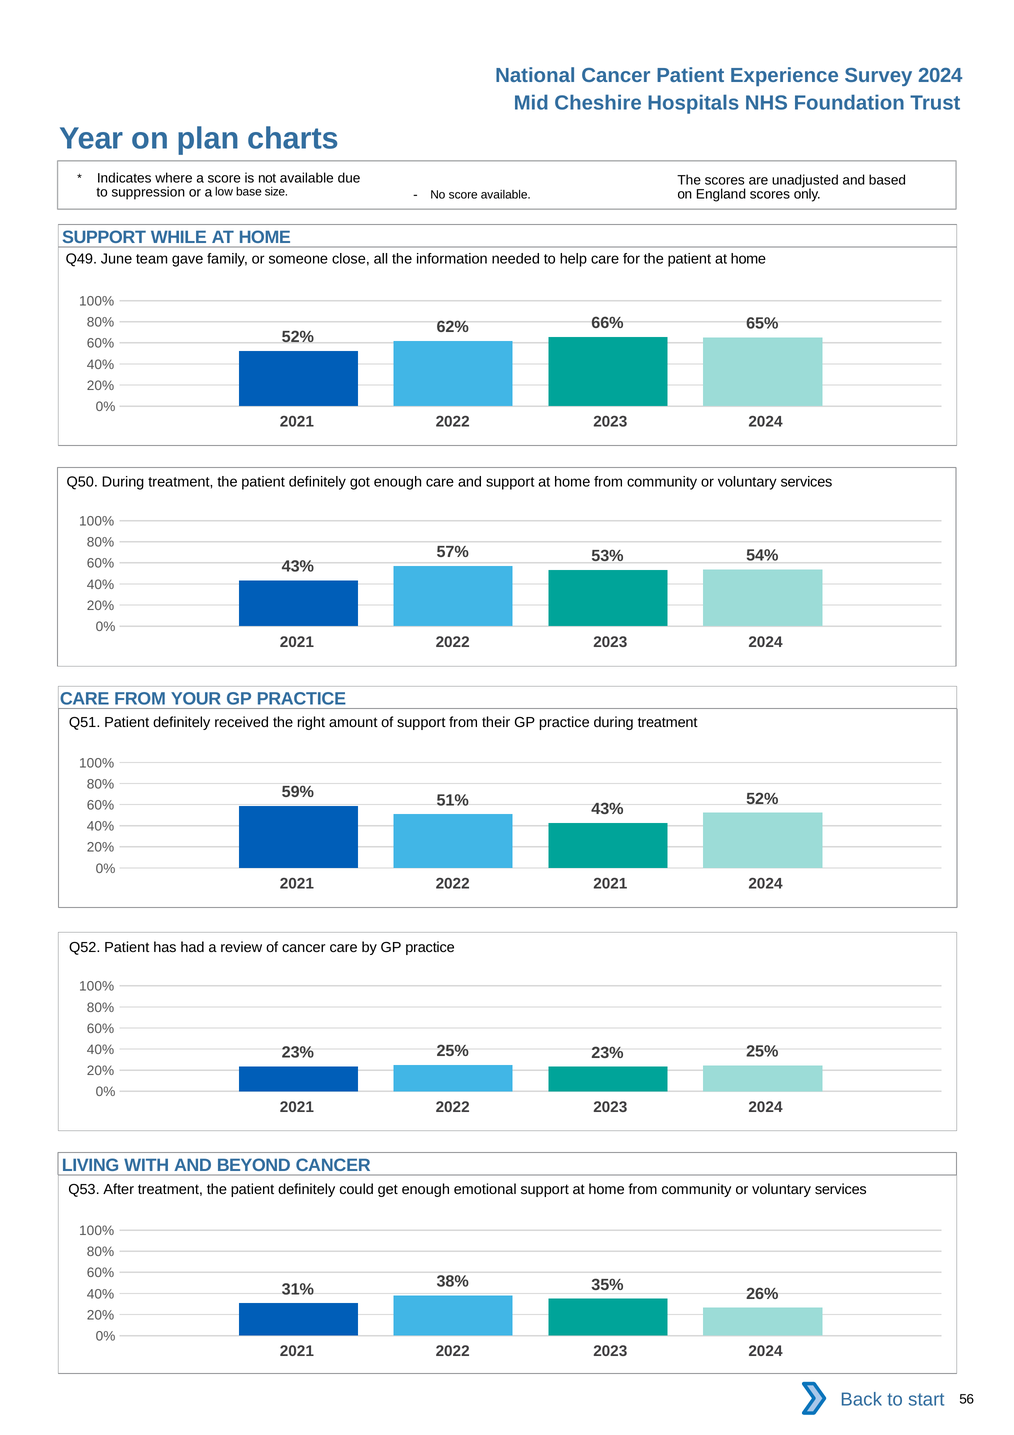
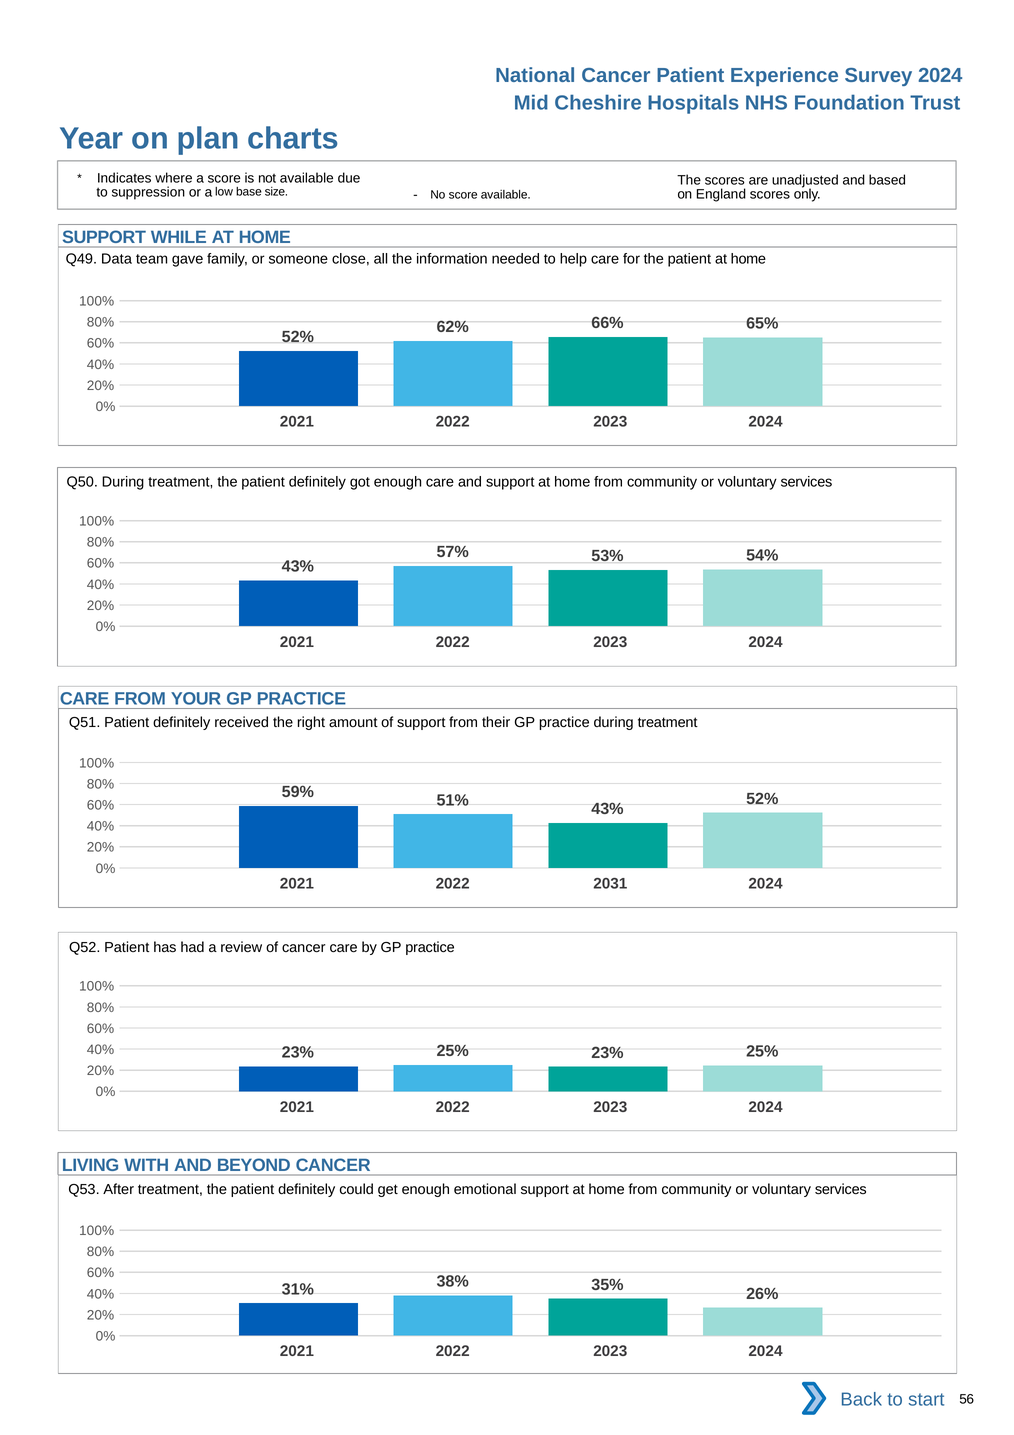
June: June -> Data (116, 259)
2022 2021: 2021 -> 2031 (610, 884)
